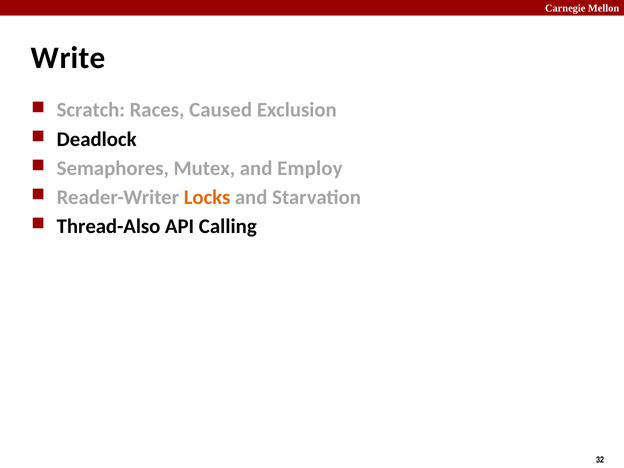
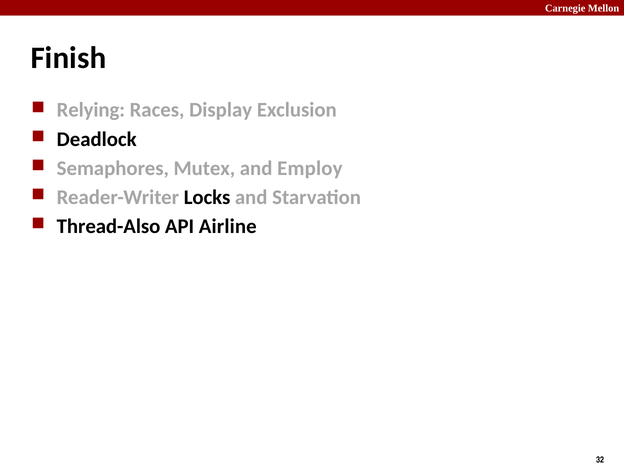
Write: Write -> Finish (68, 58)
Scratch: Scratch -> Relying (91, 110)
Caused: Caused -> Display (221, 110)
Locks colour: orange -> black (207, 197)
Calling: Calling -> Airline (228, 226)
